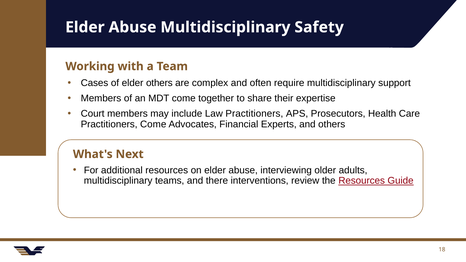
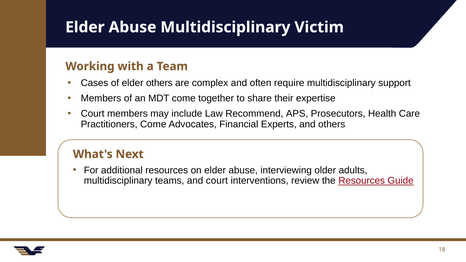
Safety: Safety -> Victim (319, 27)
Law Practitioners: Practitioners -> Recommend (254, 114)
and there: there -> court (217, 181)
